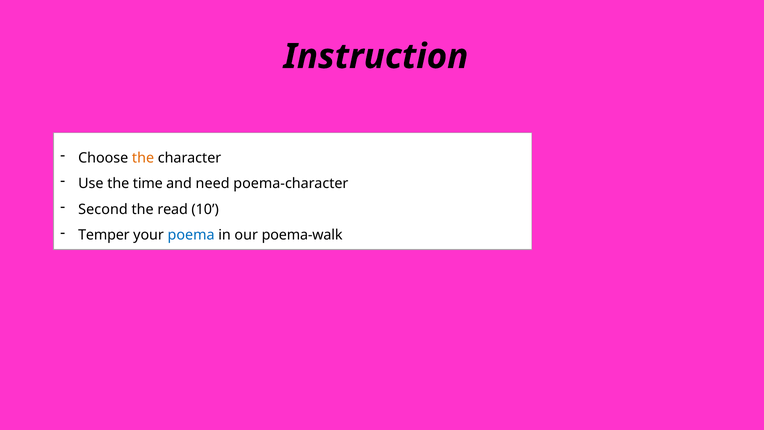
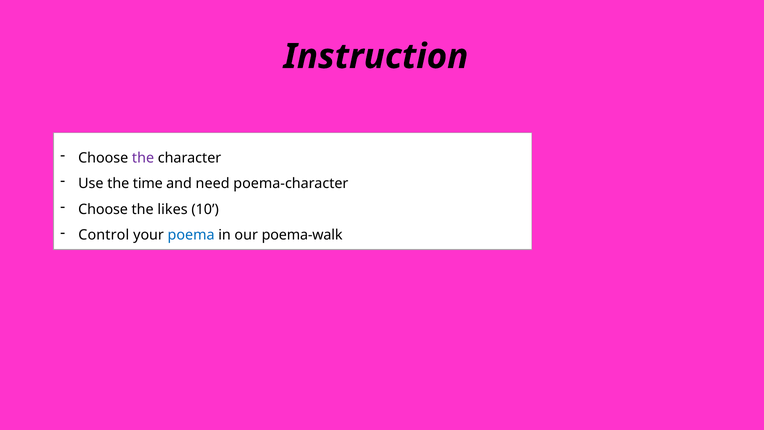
the colour: orange -> purple (143, 158)
Second: Second -> Choose (103, 209)
read: read -> likes (173, 209)
Temper: Temper -> Control (104, 235)
